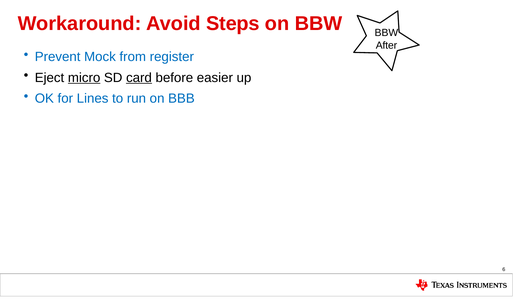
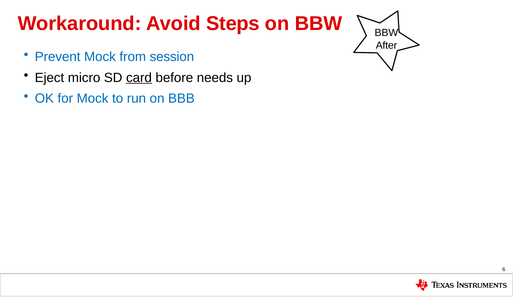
register: register -> session (172, 57)
micro underline: present -> none (84, 78)
easier: easier -> needs (215, 78)
for Lines: Lines -> Mock (93, 98)
